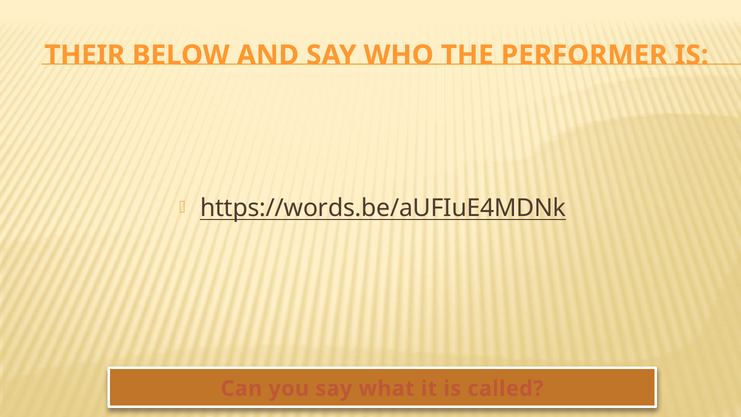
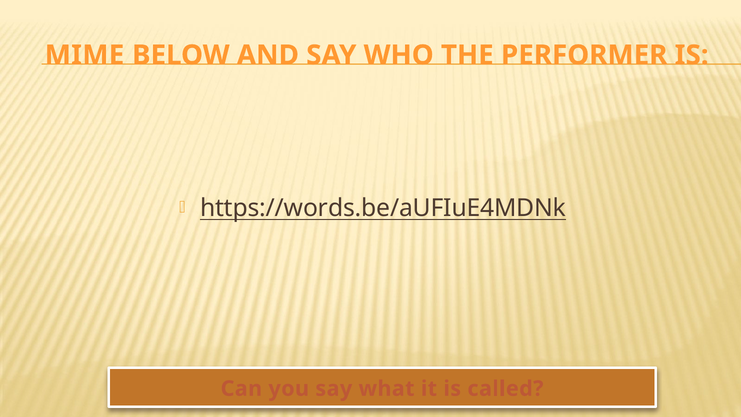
THEIR: THEIR -> MIME (85, 55)
